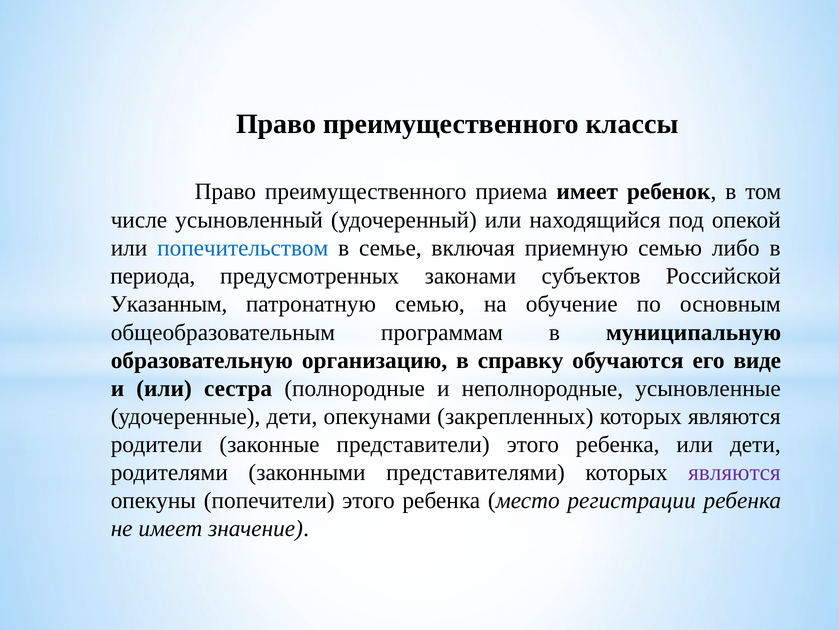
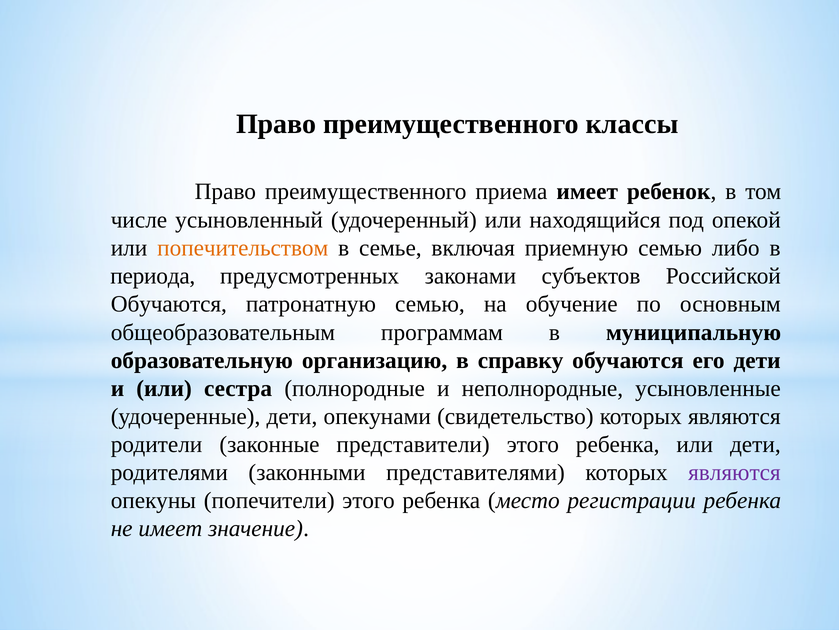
попечительством colour: blue -> orange (243, 248)
Указанным: Указанным -> Обучаются (169, 304)
его виде: виде -> дети (757, 360)
закрепленных: закрепленных -> свидетельство (515, 416)
